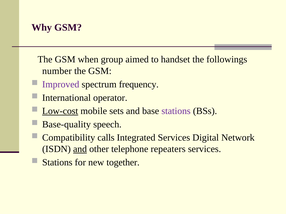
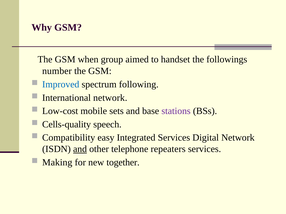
Improved colour: purple -> blue (61, 85)
frequency: frequency -> following (139, 85)
International operator: operator -> network (110, 98)
Low-cost underline: present -> none (60, 111)
Base-quality: Base-quality -> Cells-quality (67, 125)
calls: calls -> easy (106, 138)
Stations: Stations -> Making (57, 163)
